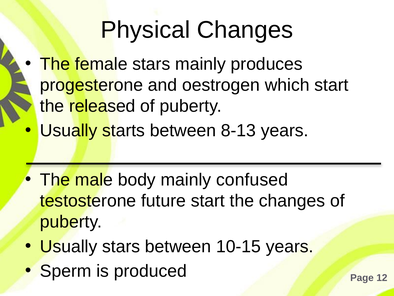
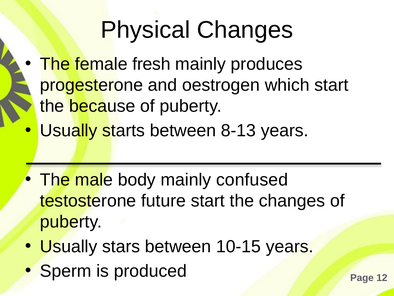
female stars: stars -> fresh (151, 64)
released: released -> because (102, 106)
